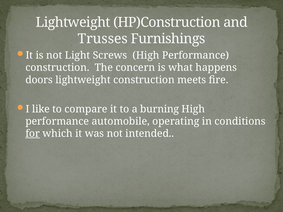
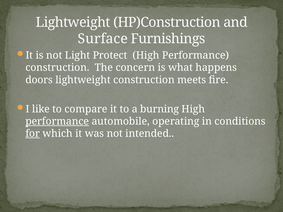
Trusses: Trusses -> Surface (103, 39)
Screws: Screws -> Protect (110, 55)
performance underline: none -> present (57, 121)
